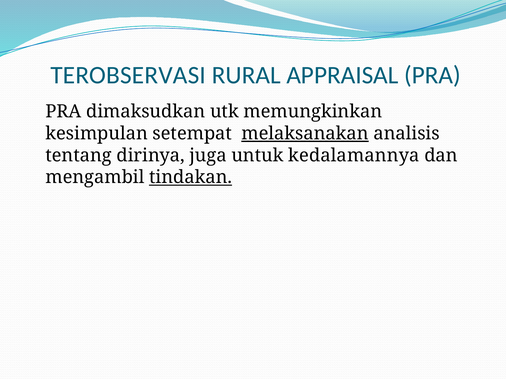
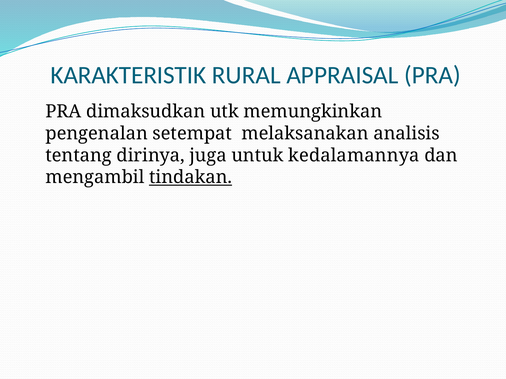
TEROBSERVASI: TEROBSERVASI -> KARAKTERISTIK (128, 75)
kesimpulan: kesimpulan -> pengenalan (97, 134)
melaksanakan underline: present -> none (305, 134)
